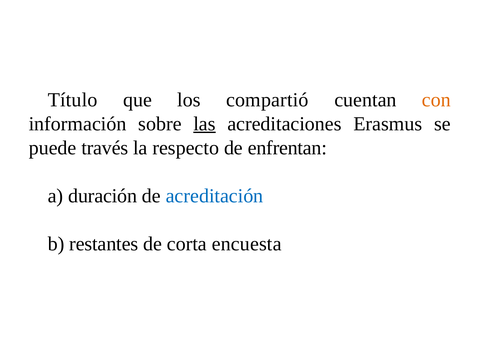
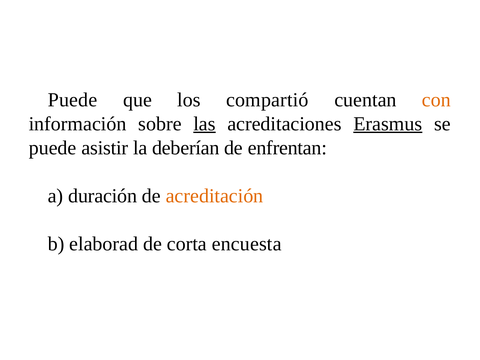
Título: Título -> Puede (73, 100)
Erasmus underline: none -> present (388, 124)
través: través -> asistir (105, 148)
respecto: respecto -> deberían (186, 148)
acreditación colour: blue -> orange (215, 196)
restantes: restantes -> elaborad (104, 244)
